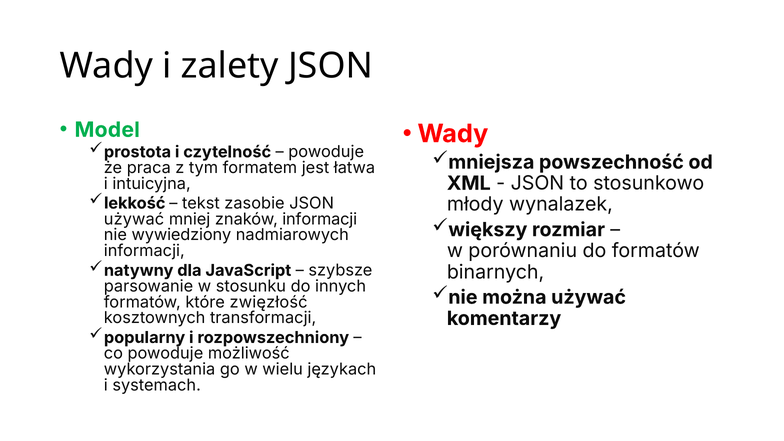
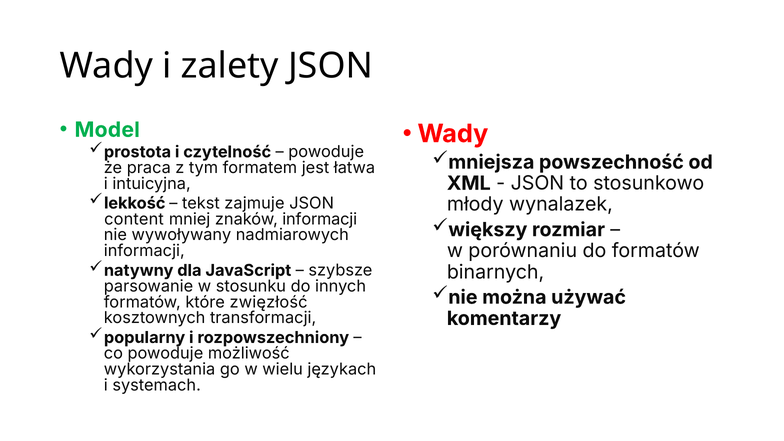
zasobie: zasobie -> zajmuje (254, 203)
używać: używać -> content (134, 219)
wywiedziony: wywiedziony -> wywoływany (181, 235)
